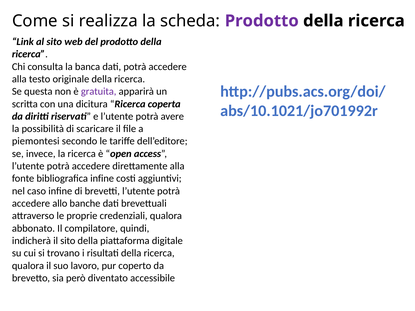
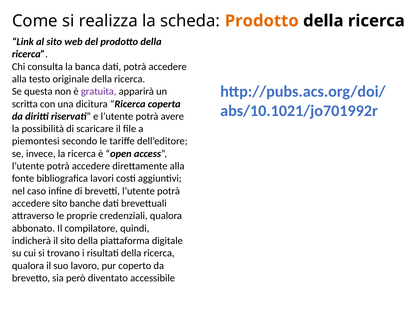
Prodotto colour: purple -> orange (262, 21)
bibliografica infine: infine -> lavori (102, 179)
accedere allo: allo -> sito (60, 204)
